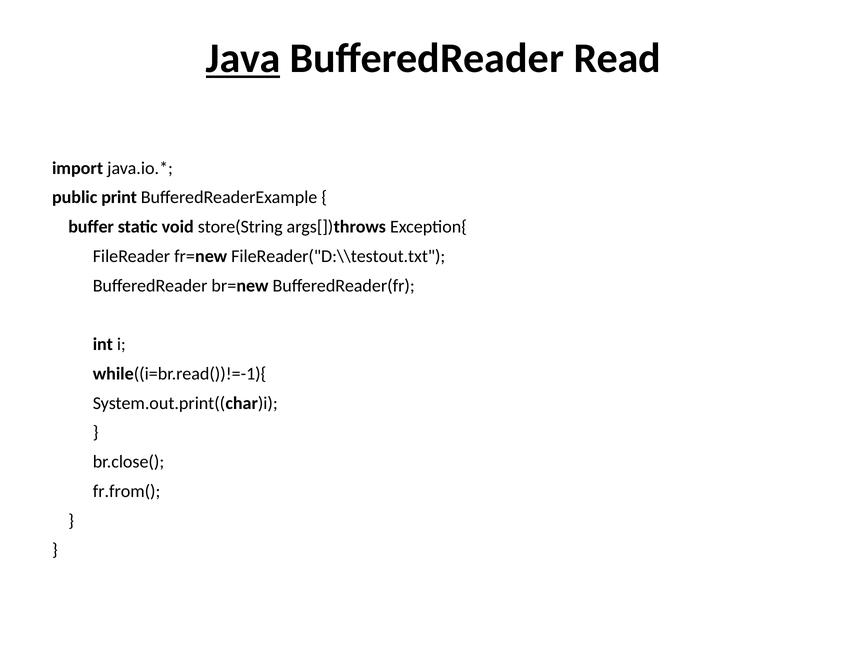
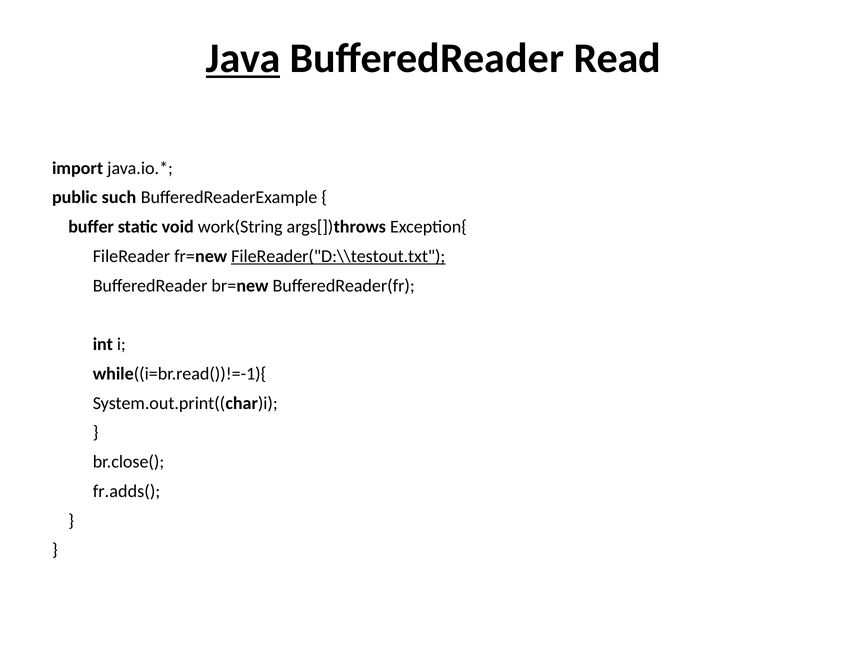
print: print -> such (119, 198)
store(String: store(String -> work(String (240, 227)
FileReader("D:\\testout.txt underline: none -> present (338, 256)
fr.from(: fr.from( -> fr.adds( (127, 491)
